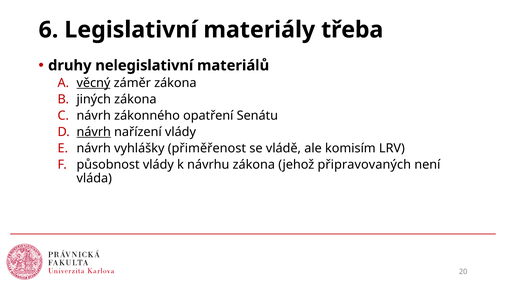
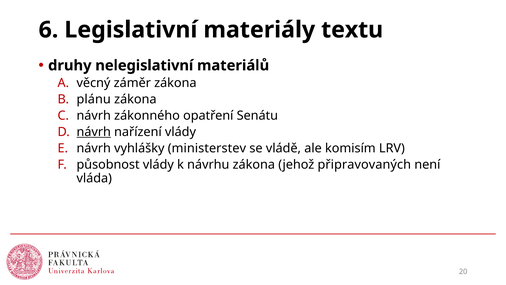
třeba: třeba -> textu (352, 30)
věcný underline: present -> none (93, 83)
jiných: jiných -> plánu (94, 99)
přiměřenost: přiměřenost -> ministerstev (207, 148)
